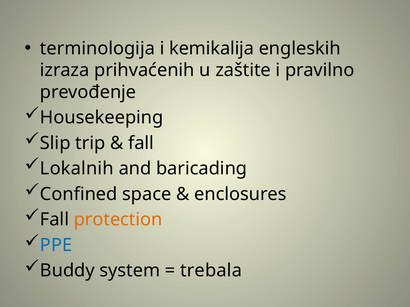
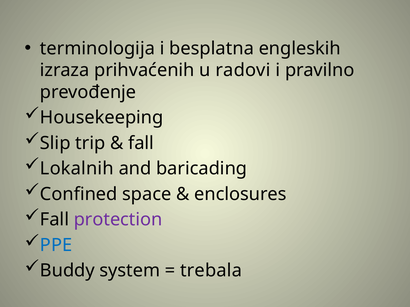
kemikalija: kemikalija -> besplatna (212, 49)
zaštite: zaštite -> radovi (243, 70)
protection colour: orange -> purple (118, 220)
